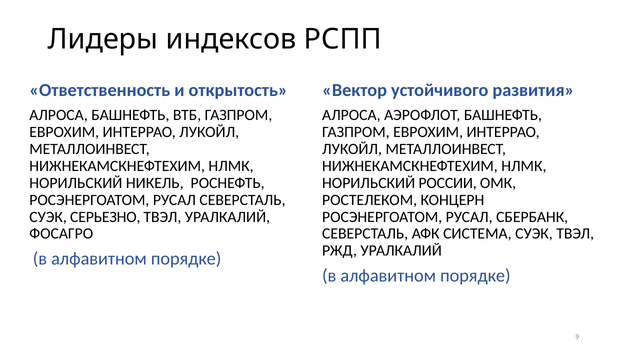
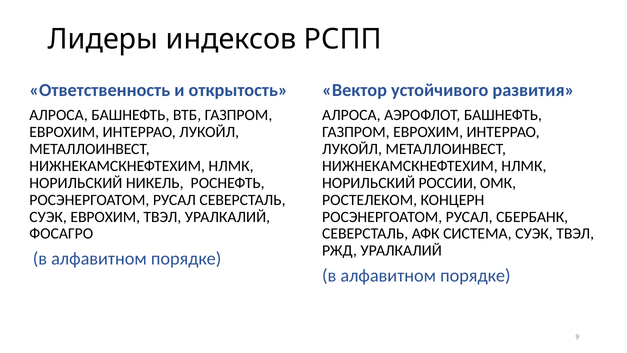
СУЭК СЕРЬЕЗНО: СЕРЬЕЗНО -> ЕВРОХИМ (105, 217)
